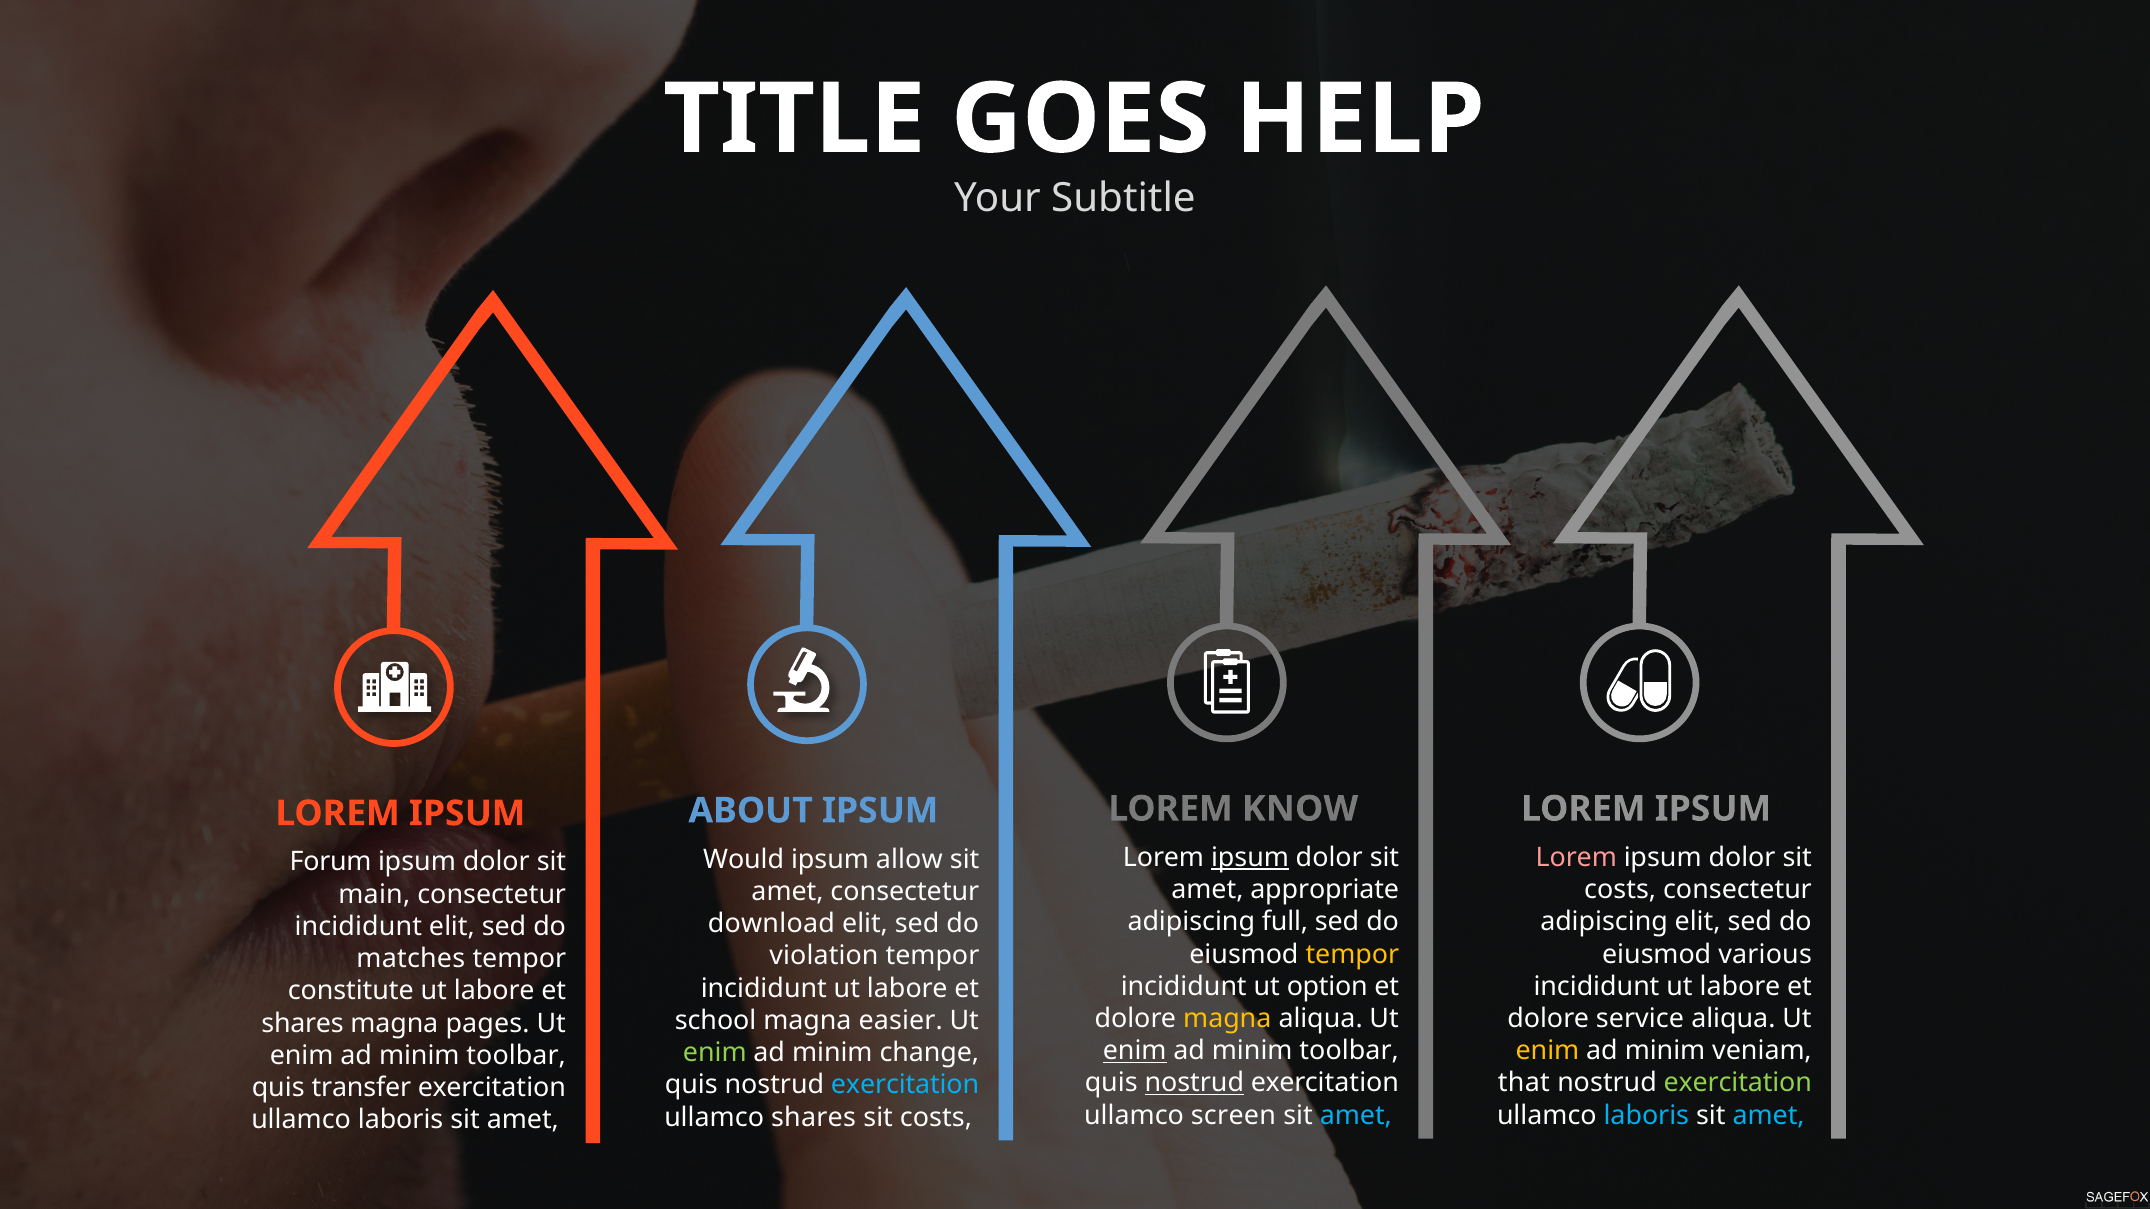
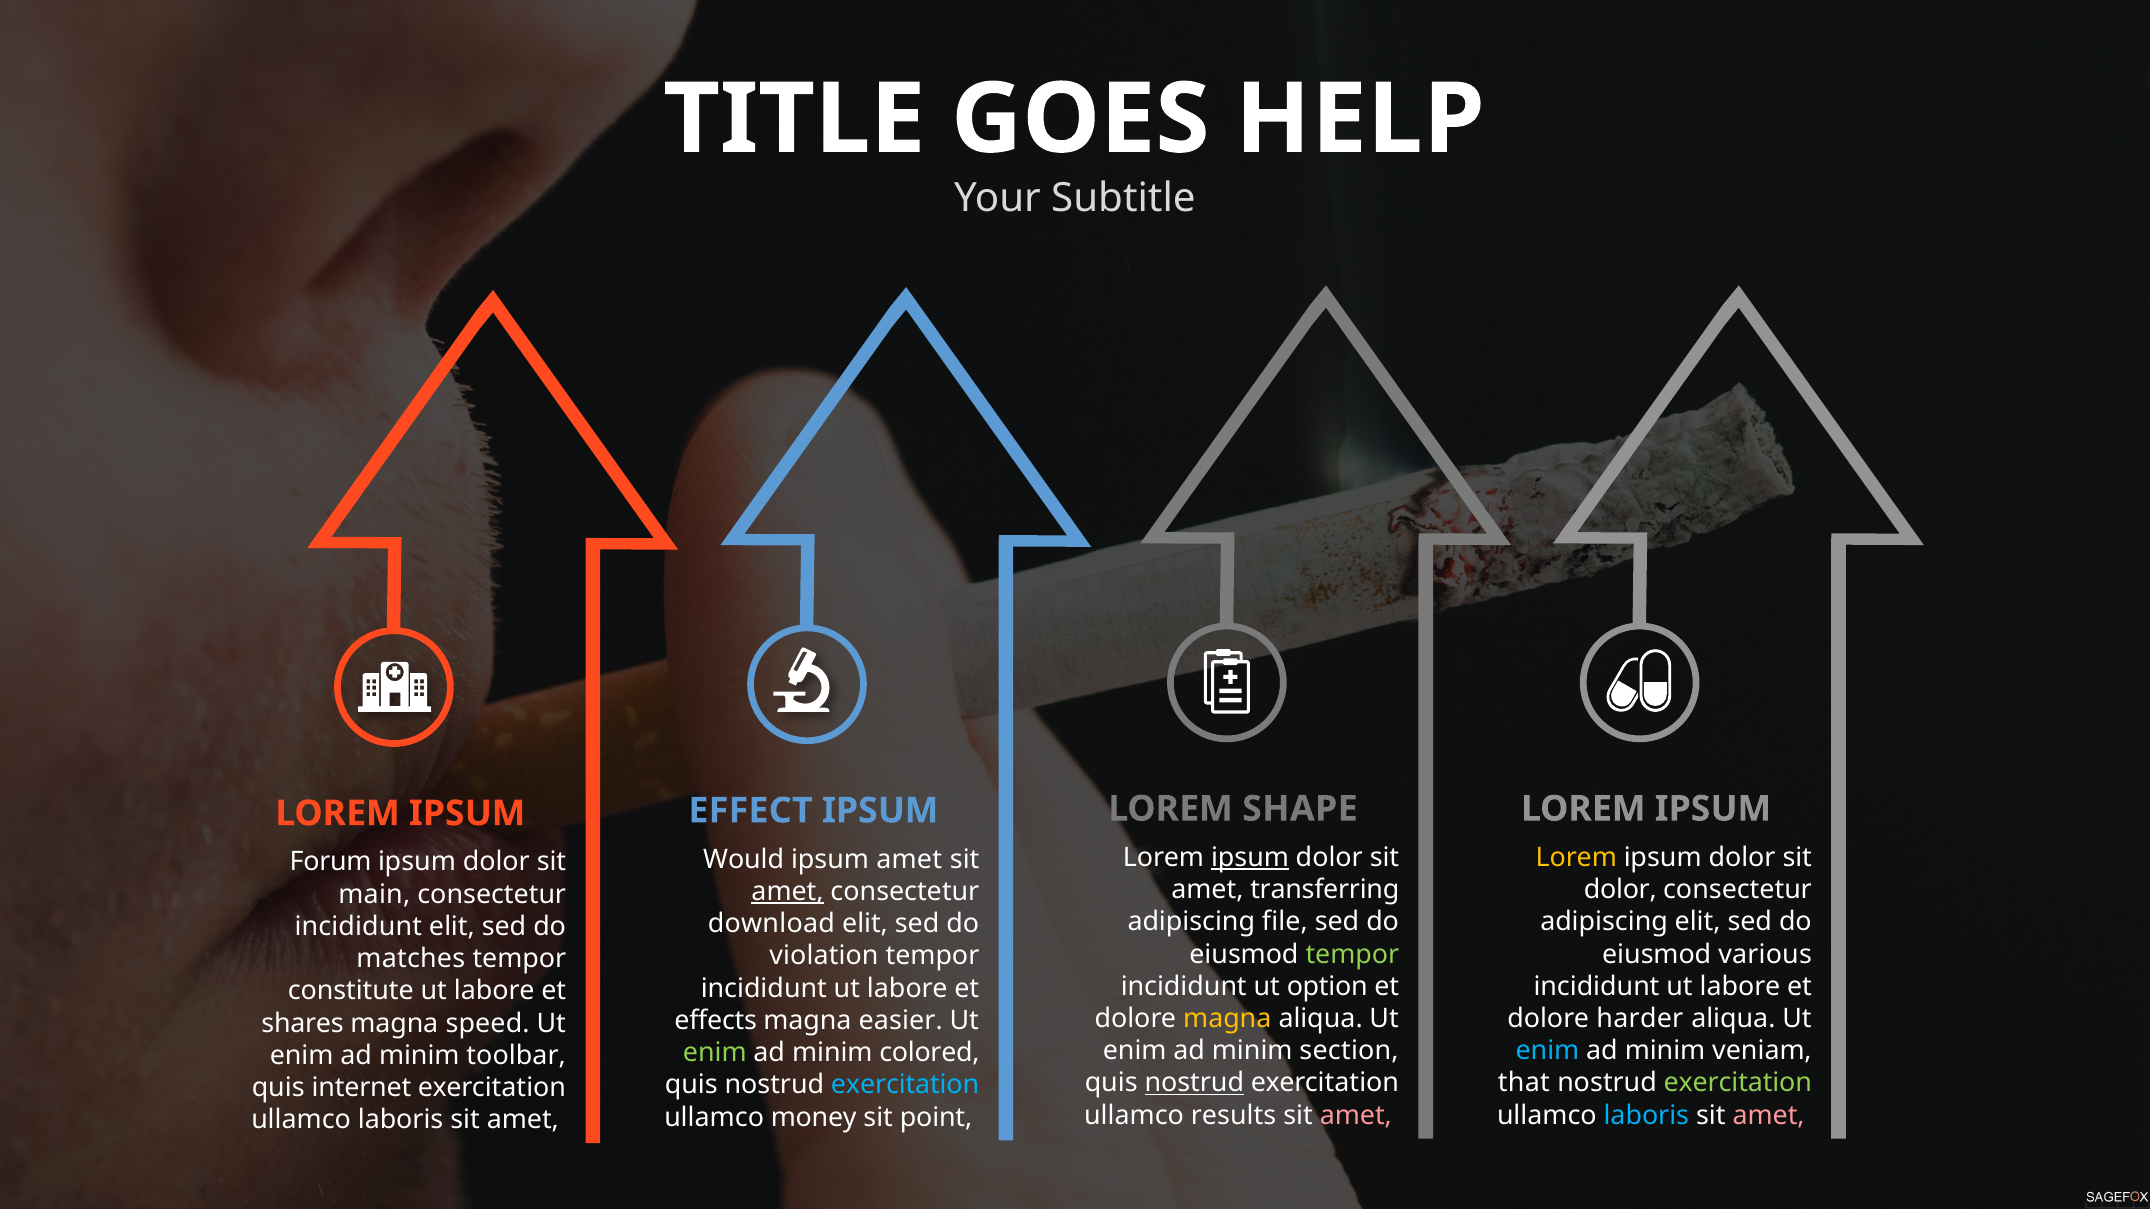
KNOW: KNOW -> SHAPE (1300, 809)
ABOUT: ABOUT -> EFFECT (750, 811)
Lorem colour: pink -> yellow (1576, 858)
ipsum allow: allow -> amet (909, 860)
appropriate: appropriate -> transferring (1325, 890)
costs: costs -> dolor (1620, 890)
amet underline: none -> present (788, 892)
full: full -> file (1285, 922)
tempor colour: yellow -> light green (1352, 954)
service: service -> harder (1640, 1019)
school: school -> effects (716, 1021)
pages: pages -> speed (488, 1024)
enim underline: present -> none (1135, 1051)
toolbar: toolbar -> section (1349, 1051)
enim colour: yellow -> light blue (1547, 1051)
change: change -> colored (929, 1053)
transfer: transfer -> internet (361, 1088)
screen: screen -> results (1234, 1116)
amet colour: light blue -> pink (1356, 1116)
amet colour: light blue -> pink (1769, 1116)
shares: shares -> money (814, 1118)
costs: costs -> point (936, 1118)
